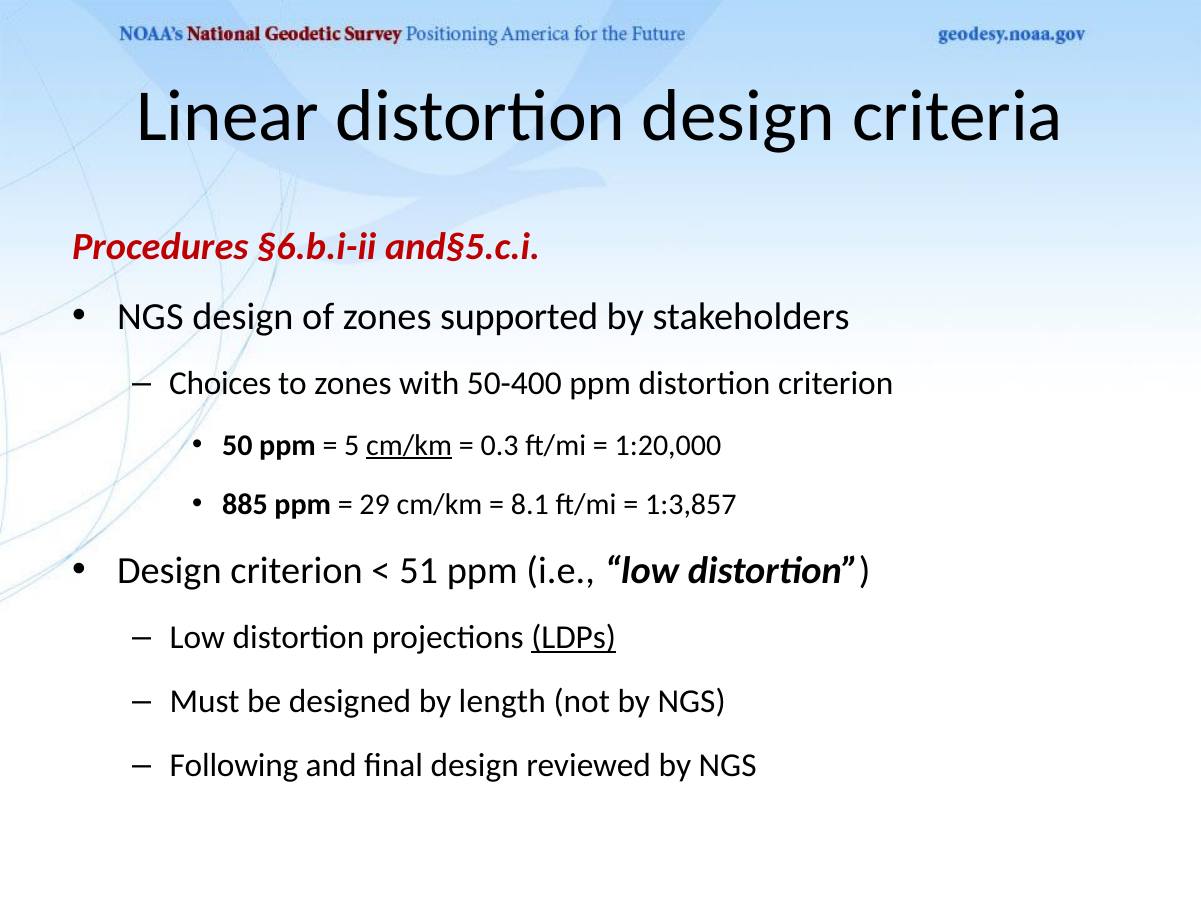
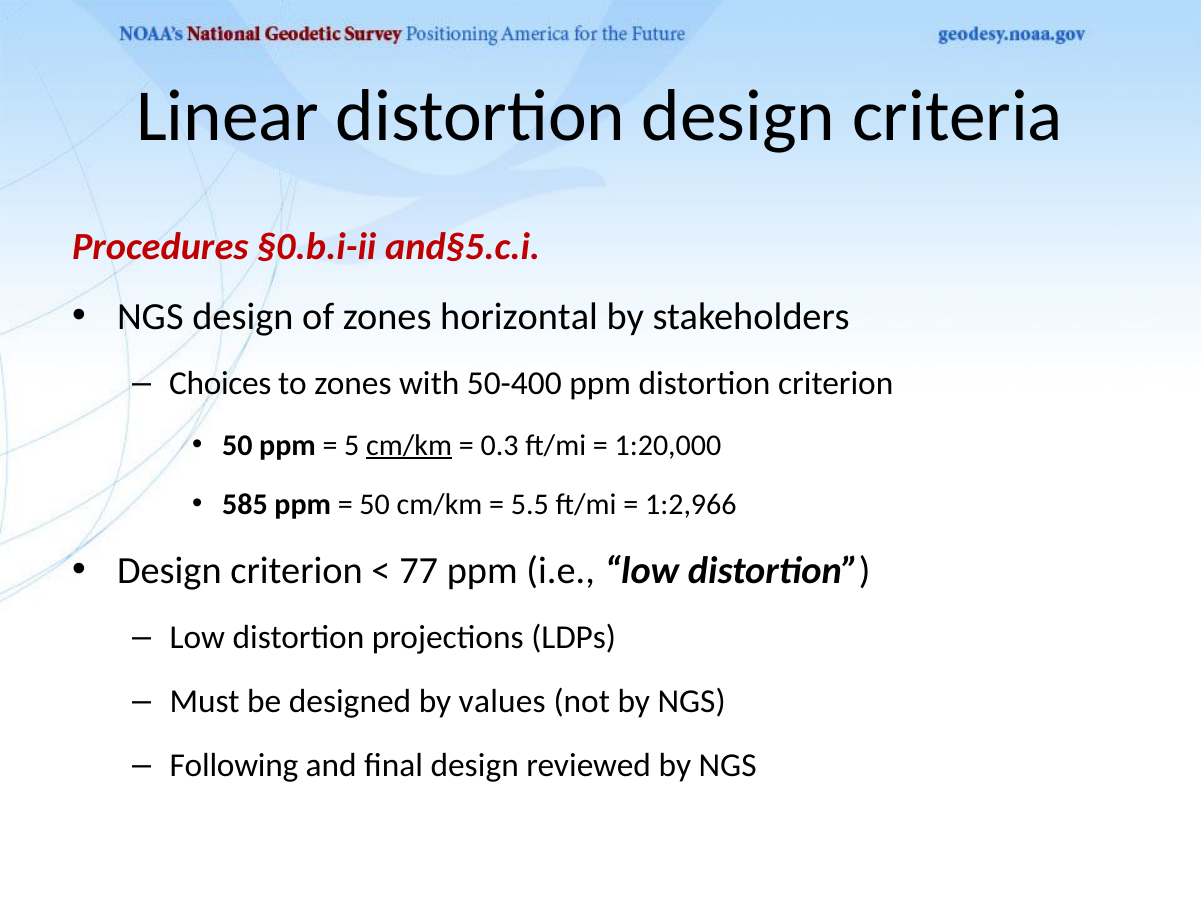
§6.b.i-ii: §6.b.i-ii -> §0.b.i-ii (317, 246)
supported: supported -> horizontal (519, 317)
885: 885 -> 585 (245, 505)
29: 29 -> 50 (375, 505)
8.1: 8.1 -> 5.5 (530, 505)
1:3,857: 1:3,857 -> 1:2,966 (691, 505)
51: 51 -> 77 (419, 571)
LDPs underline: present -> none (574, 638)
length: length -> values (502, 702)
